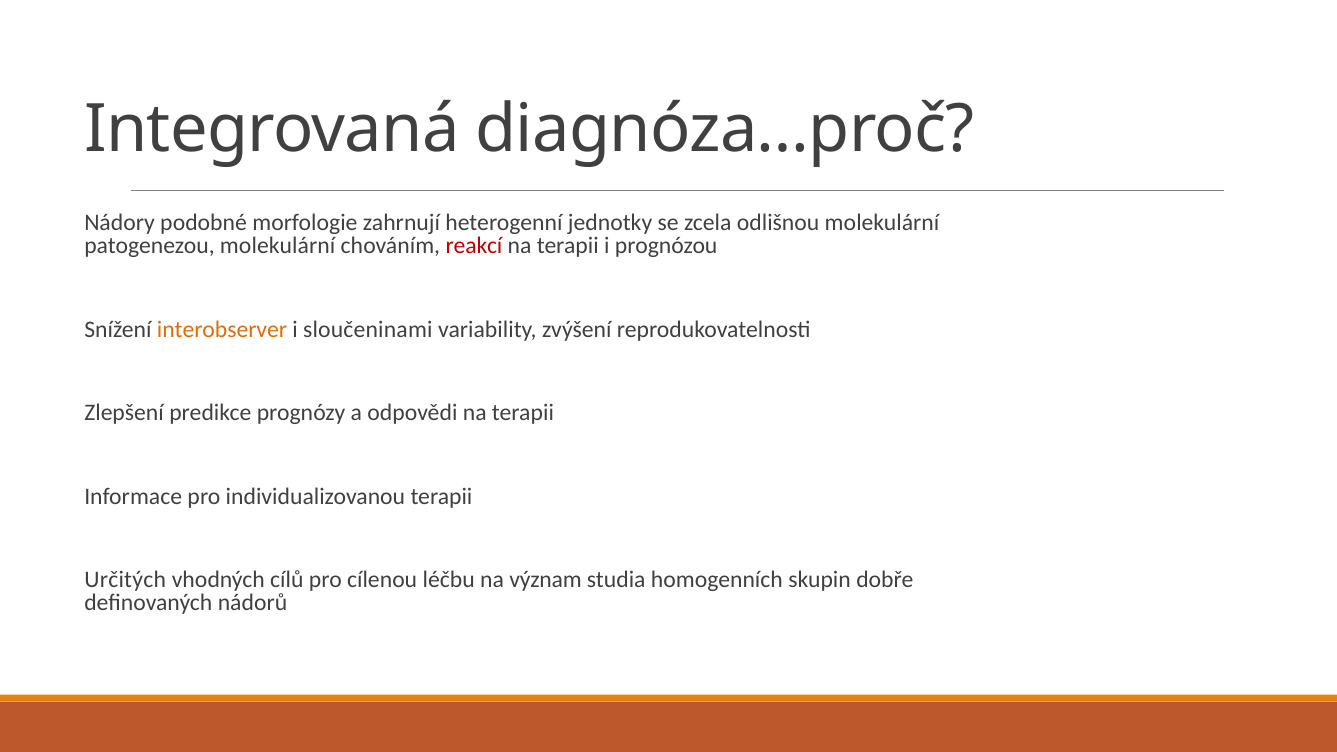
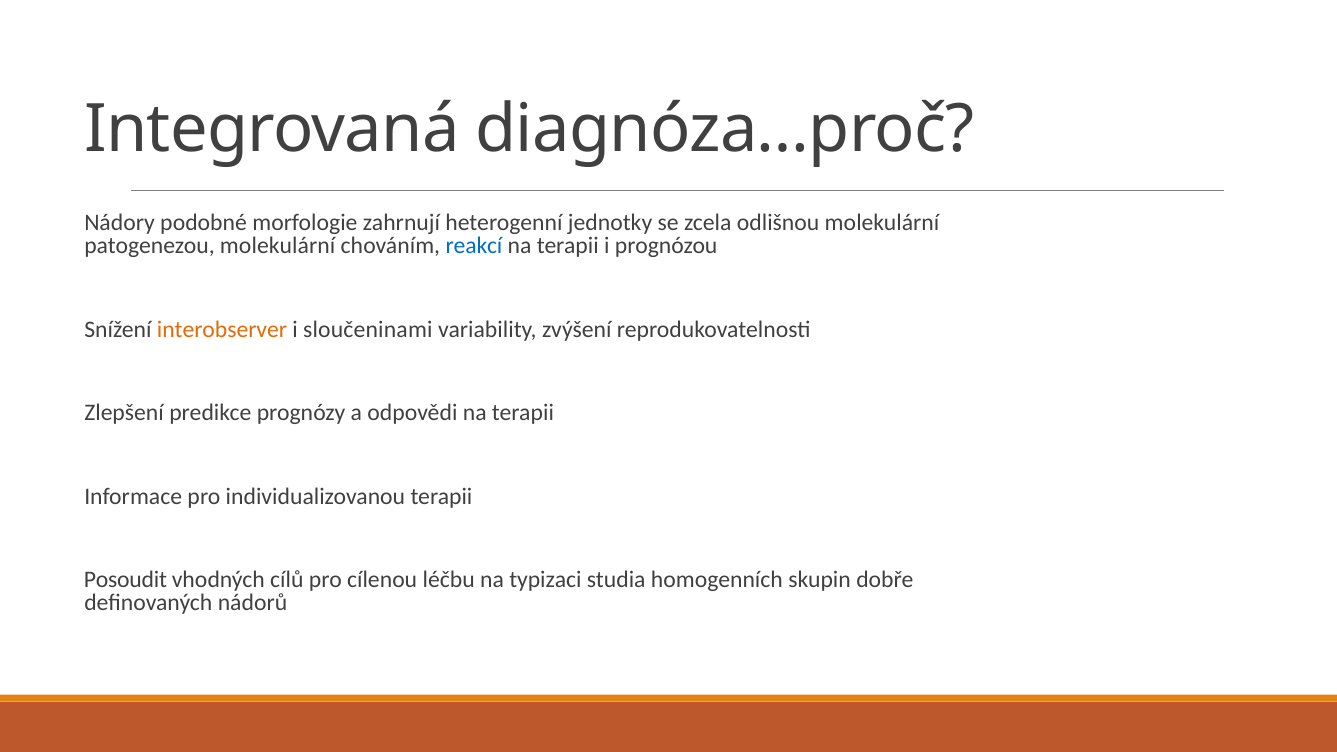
reakcí colour: red -> blue (474, 246)
Určitých: Určitých -> Posoudit (125, 580)
význam: význam -> typizaci (545, 580)
